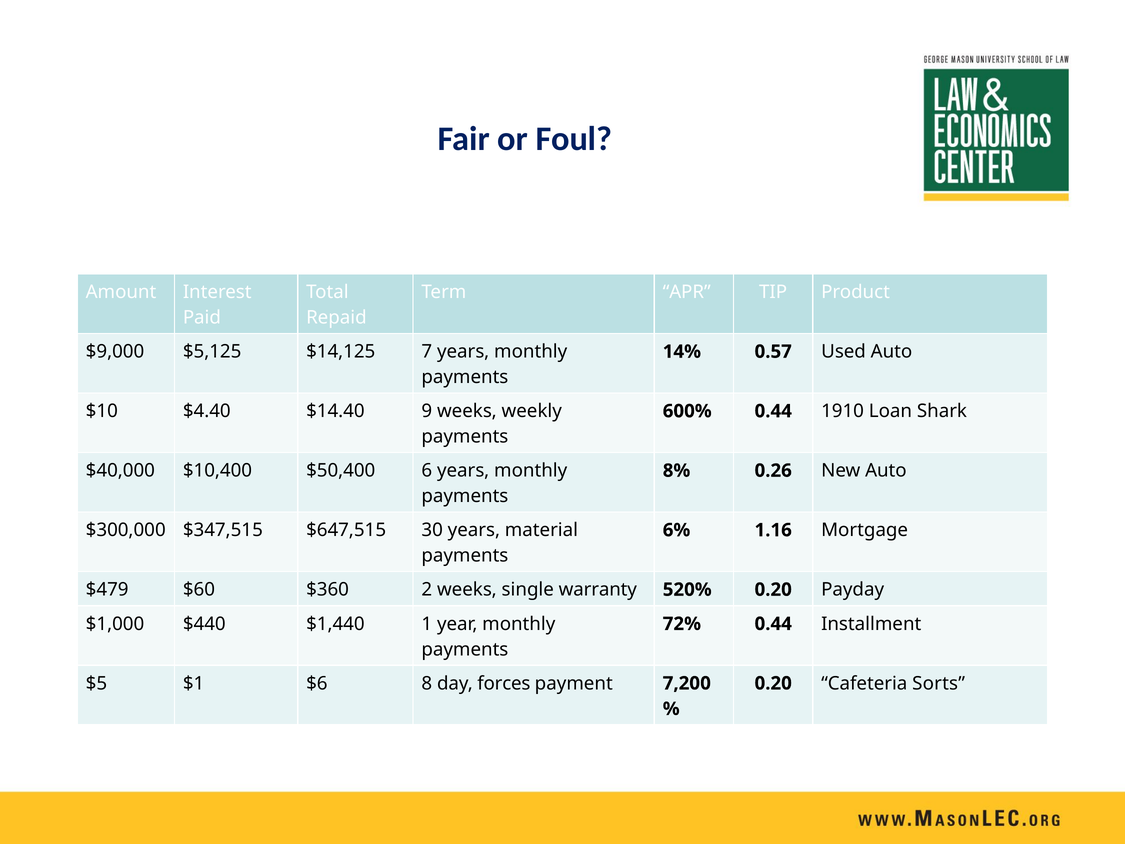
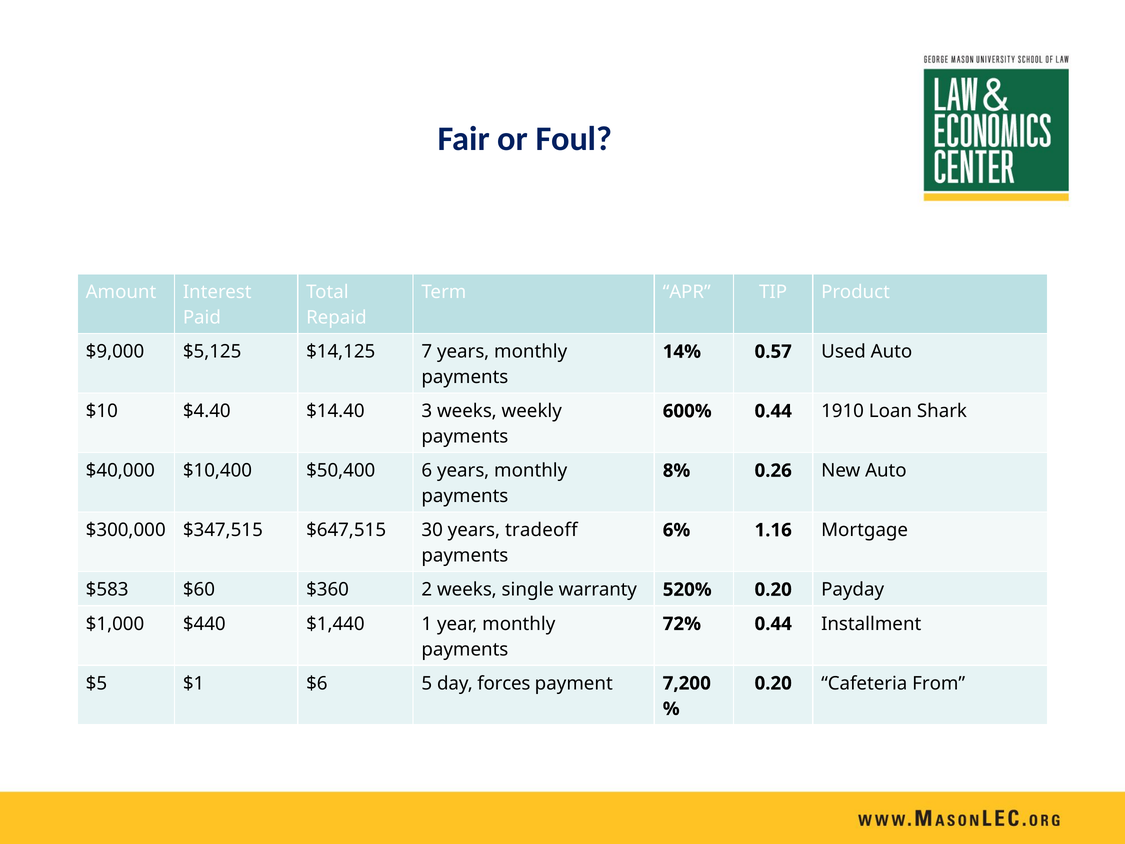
9: 9 -> 3 (427, 411)
material: material -> tradeoff (541, 530)
$479: $479 -> $583 (107, 589)
8: 8 -> 5 (427, 683)
Sorts: Sorts -> From (939, 683)
